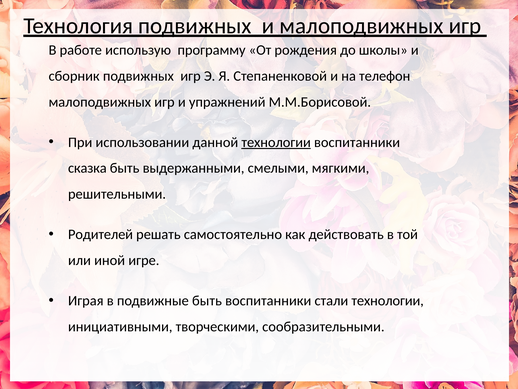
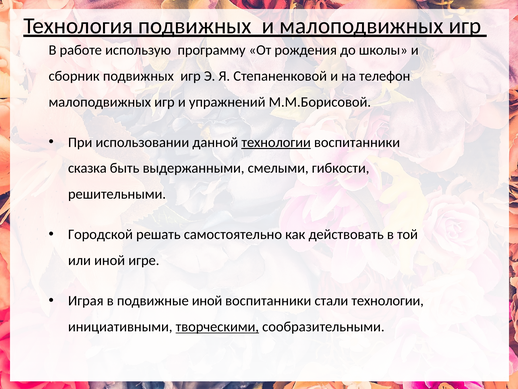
мягкими: мягкими -> гибкости (341, 168)
Родителей: Родителей -> Городской (100, 234)
подвижные быть: быть -> иной (207, 300)
творческими underline: none -> present (217, 326)
